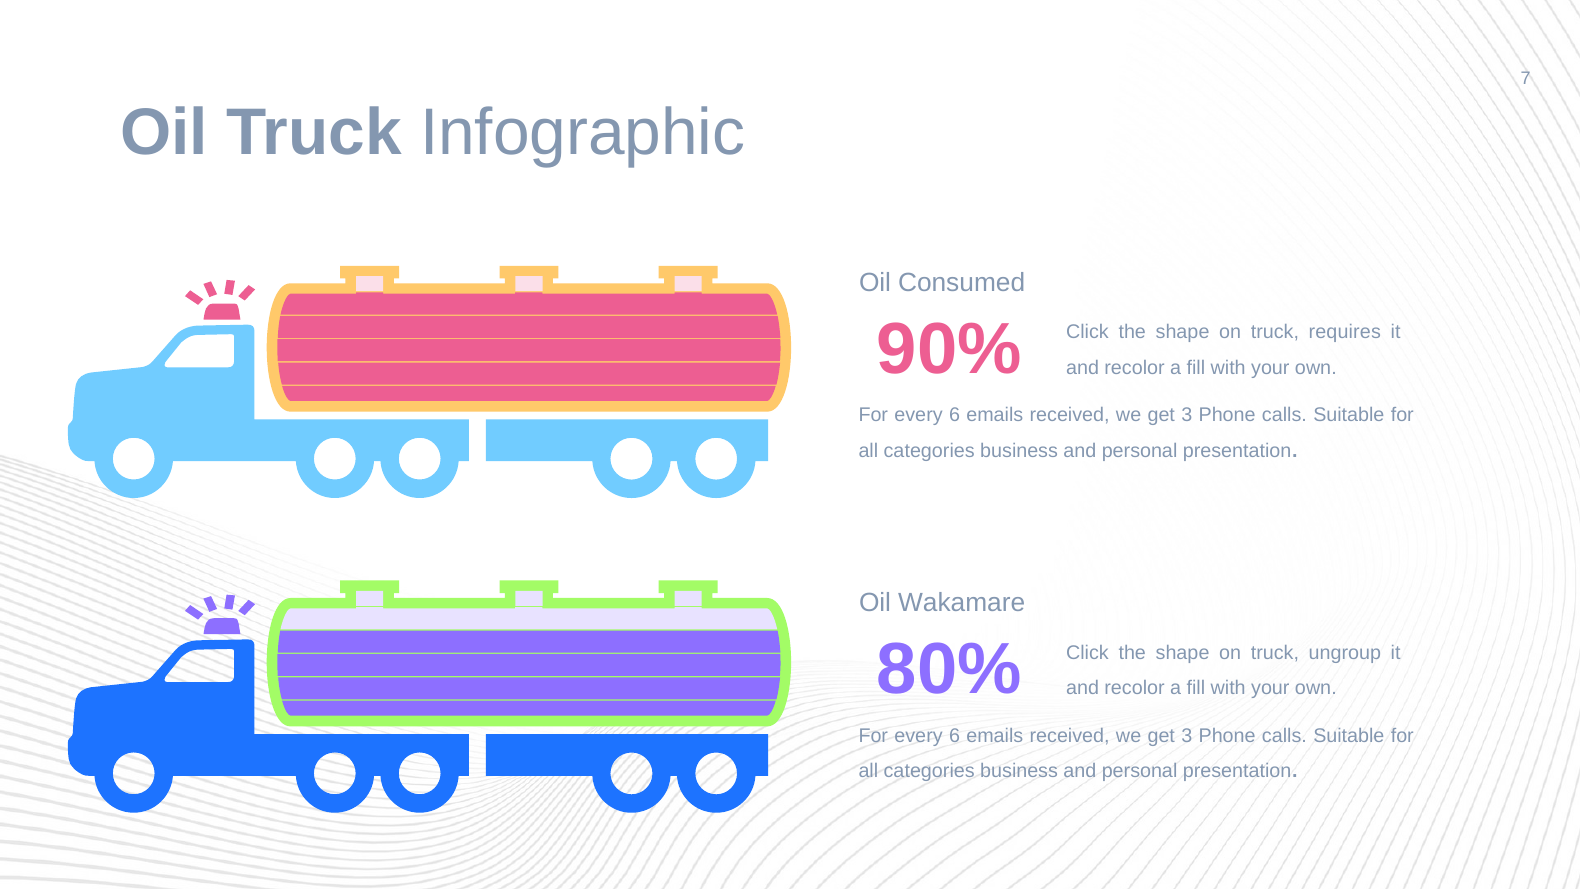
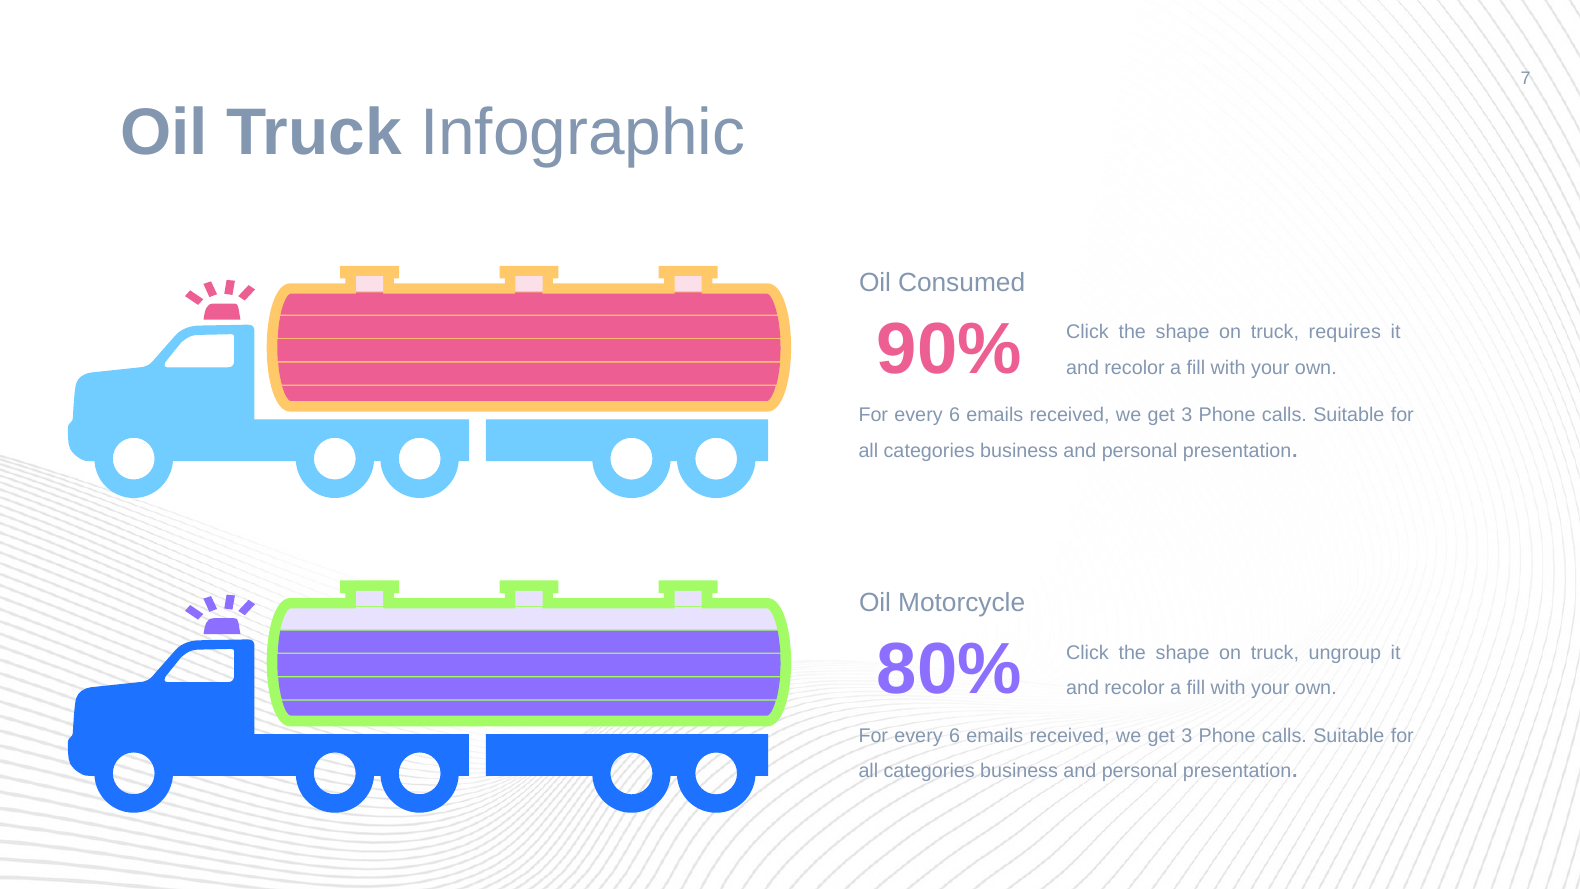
Wakamare: Wakamare -> Motorcycle (962, 603)
